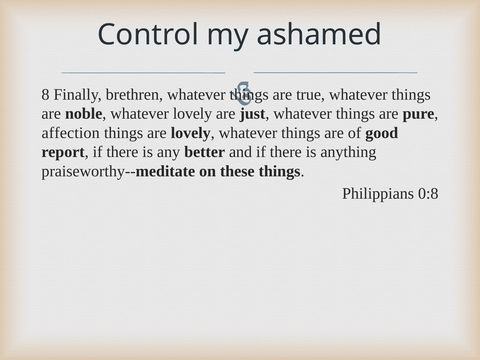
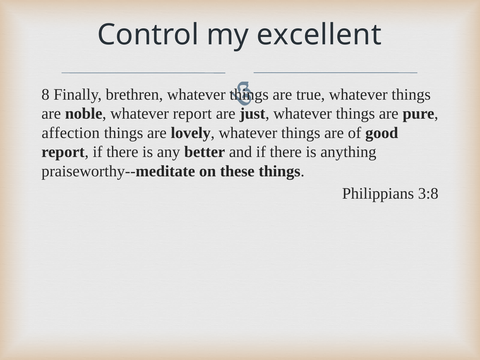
ashamed: ashamed -> excellent (319, 35)
whatever lovely: lovely -> report (192, 114)
0:8: 0:8 -> 3:8 (428, 194)
